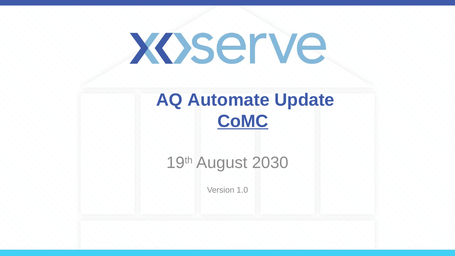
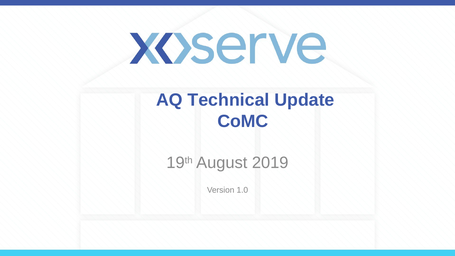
Automate: Automate -> Technical (229, 100)
CoMC underline: present -> none (243, 121)
2030: 2030 -> 2019 (270, 163)
